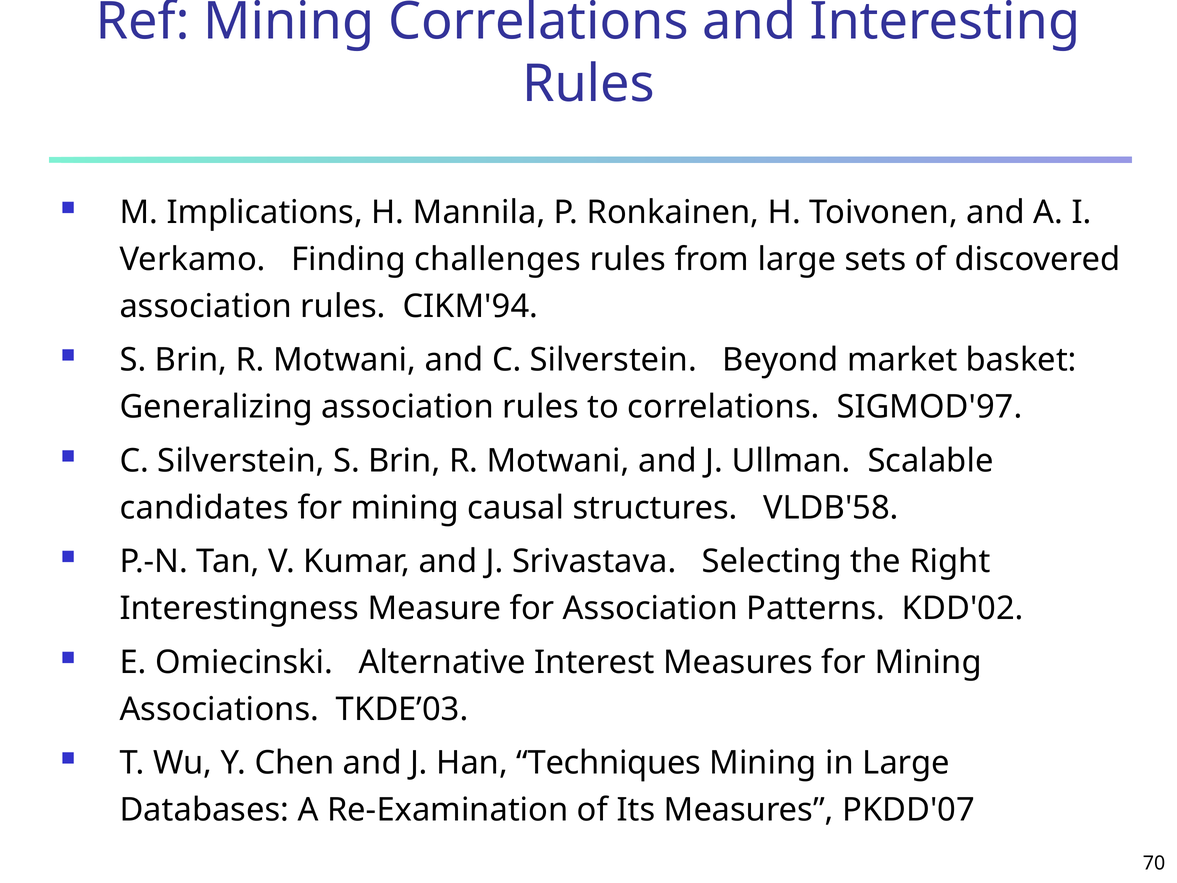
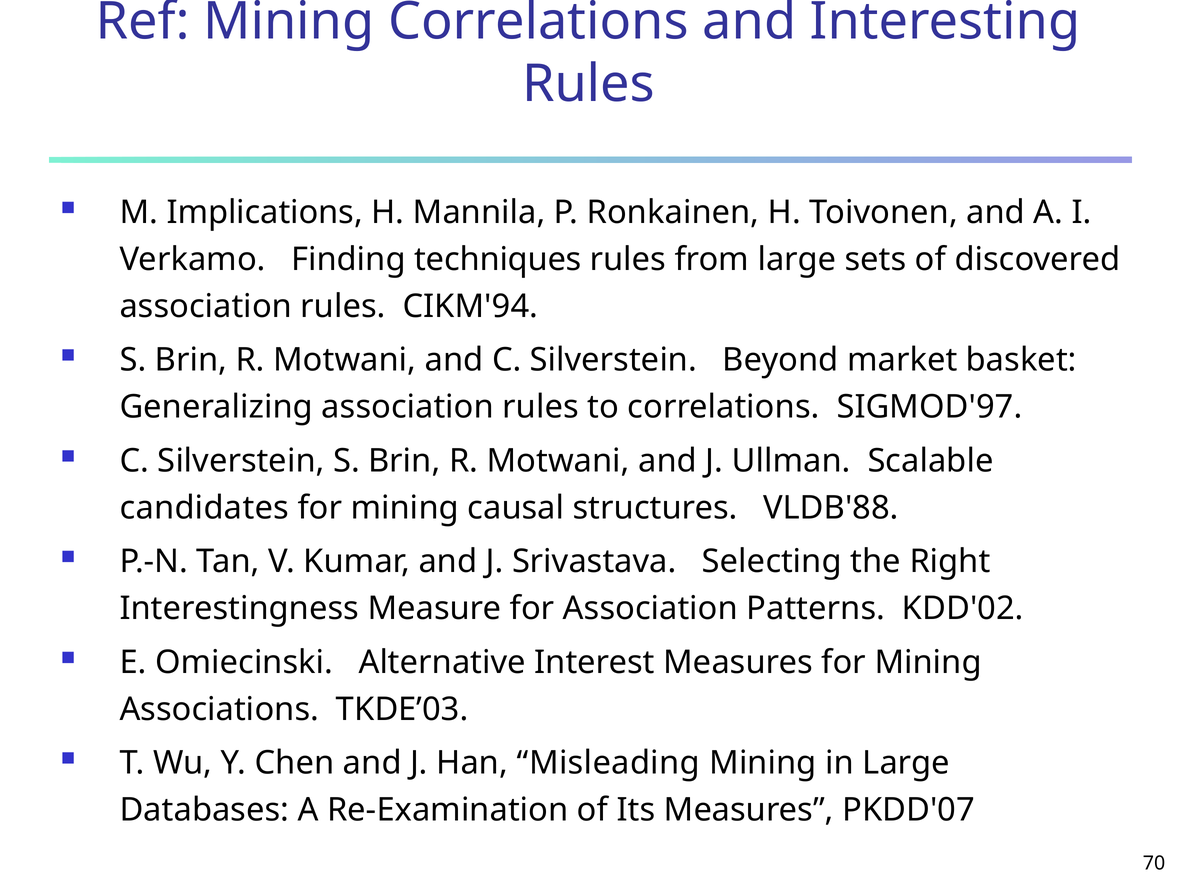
challenges: challenges -> techniques (498, 259)
VLDB'58: VLDB'58 -> VLDB'88 (831, 508)
Techniques: Techniques -> Misleading (608, 763)
